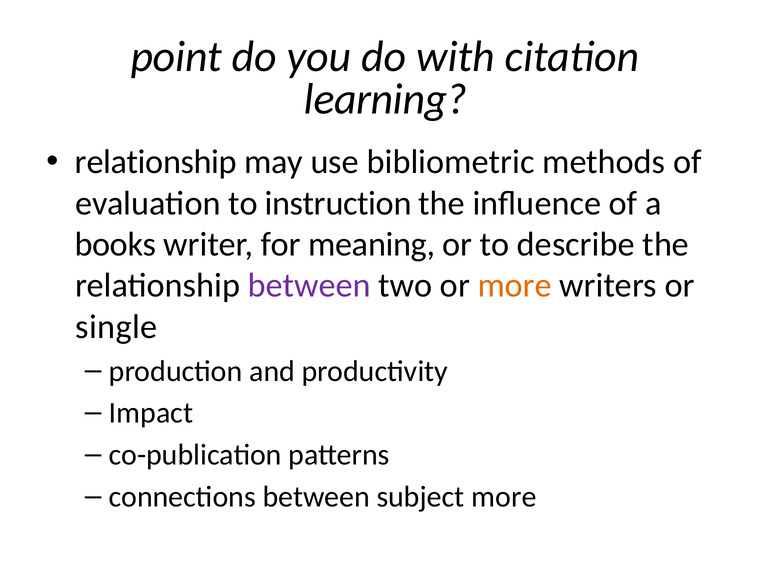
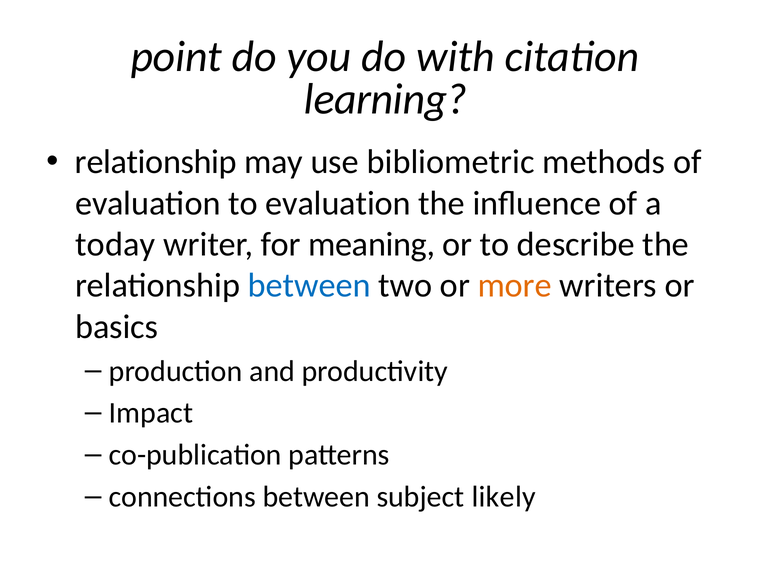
to instruction: instruction -> evaluation (338, 203)
books: books -> today (115, 244)
between colour: purple -> blue (309, 285)
single: single -> basics (117, 326)
subject more: more -> likely (504, 496)
